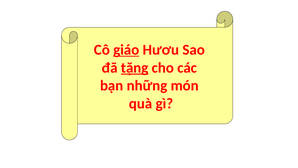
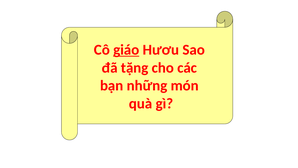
tặng underline: present -> none (135, 68)
